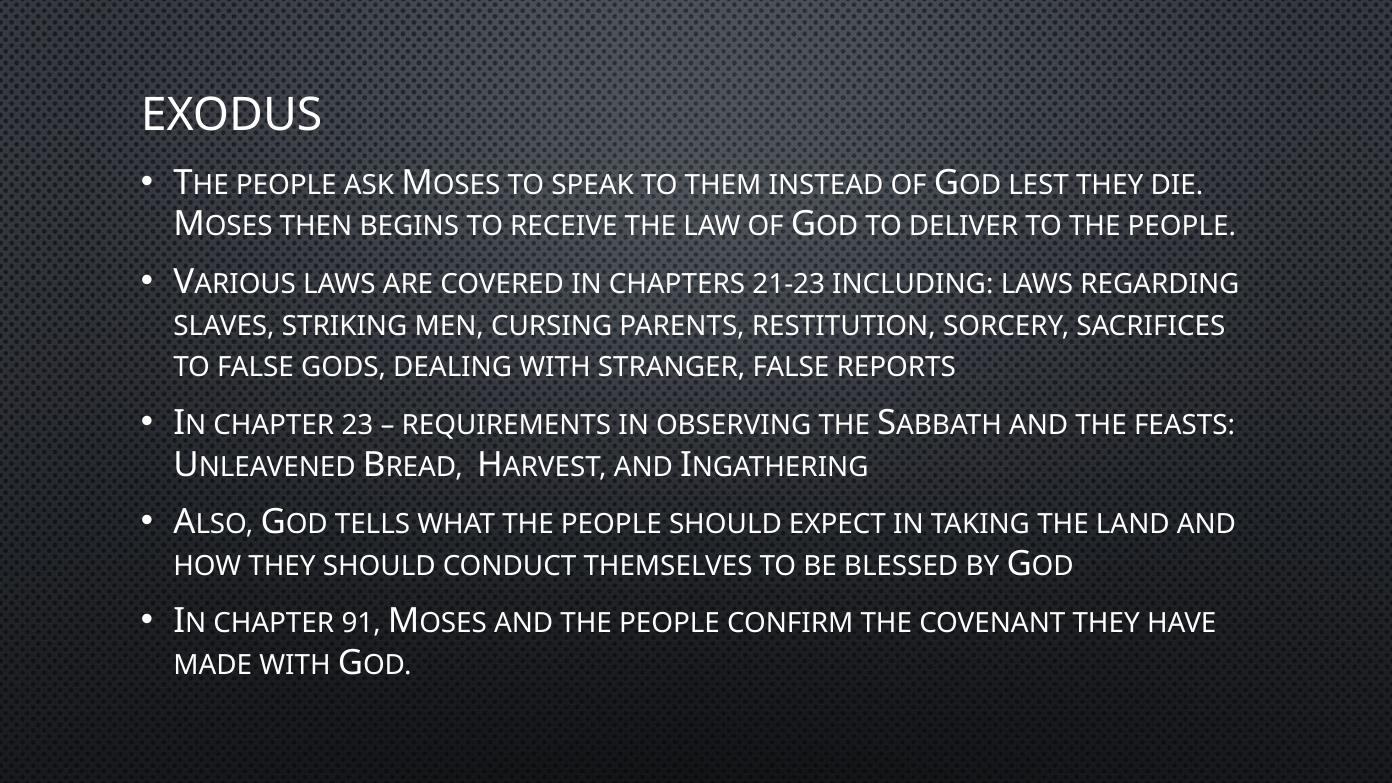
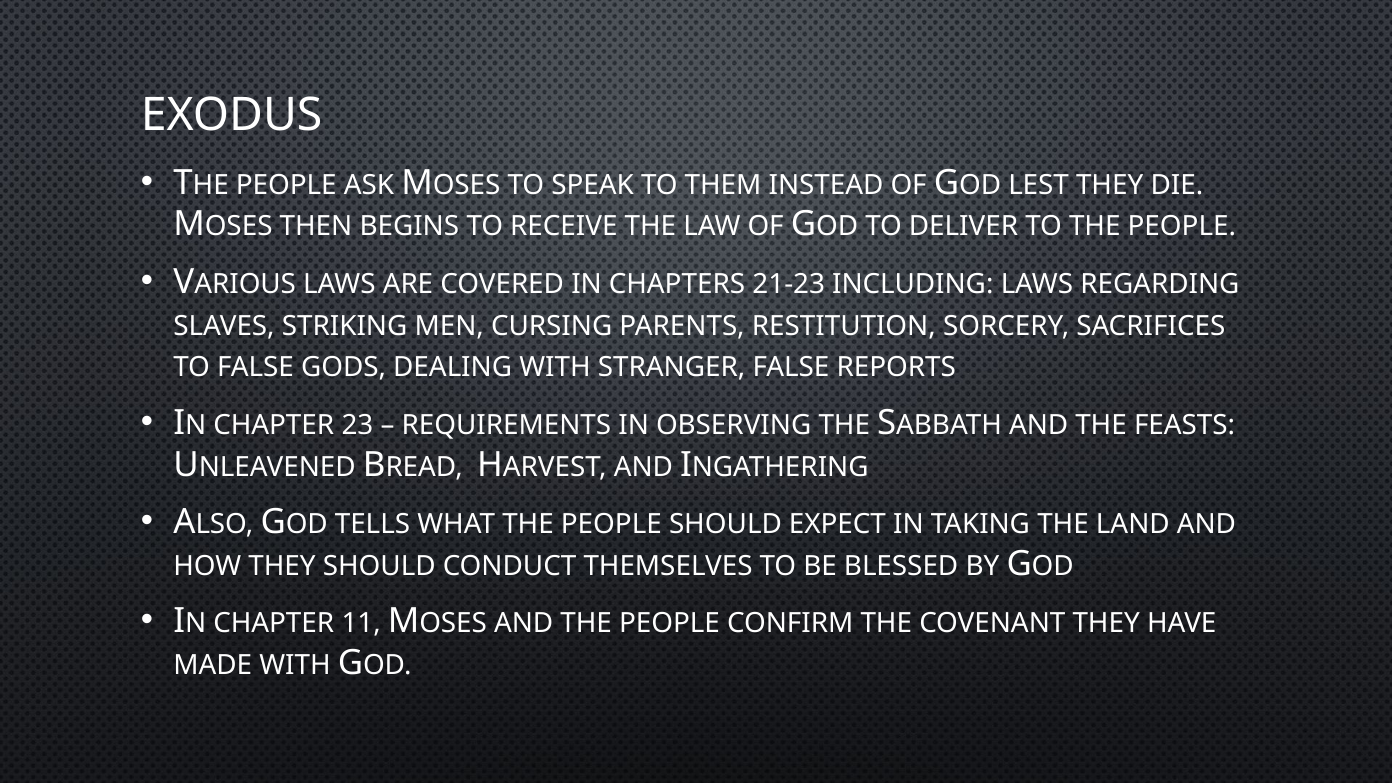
91: 91 -> 11 (361, 623)
